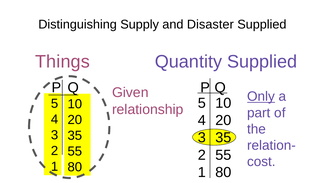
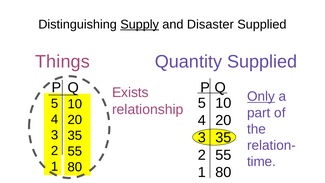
Supply underline: none -> present (140, 24)
Given: Given -> Exists (130, 92)
cost: cost -> time (261, 161)
